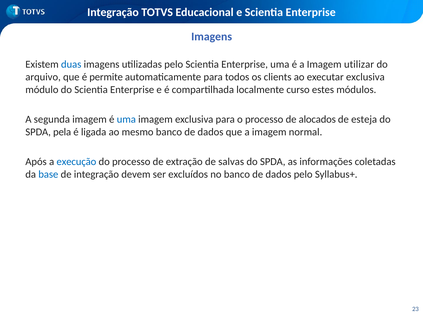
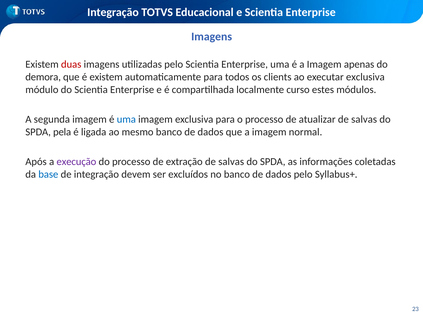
duas colour: blue -> red (71, 64)
utilizar: utilizar -> apenas (359, 64)
arquivo: arquivo -> demora (43, 77)
é permite: permite -> existem (106, 77)
alocados: alocados -> atualizar (317, 119)
esteja: esteja -> salvas (364, 119)
execução colour: blue -> purple (76, 162)
